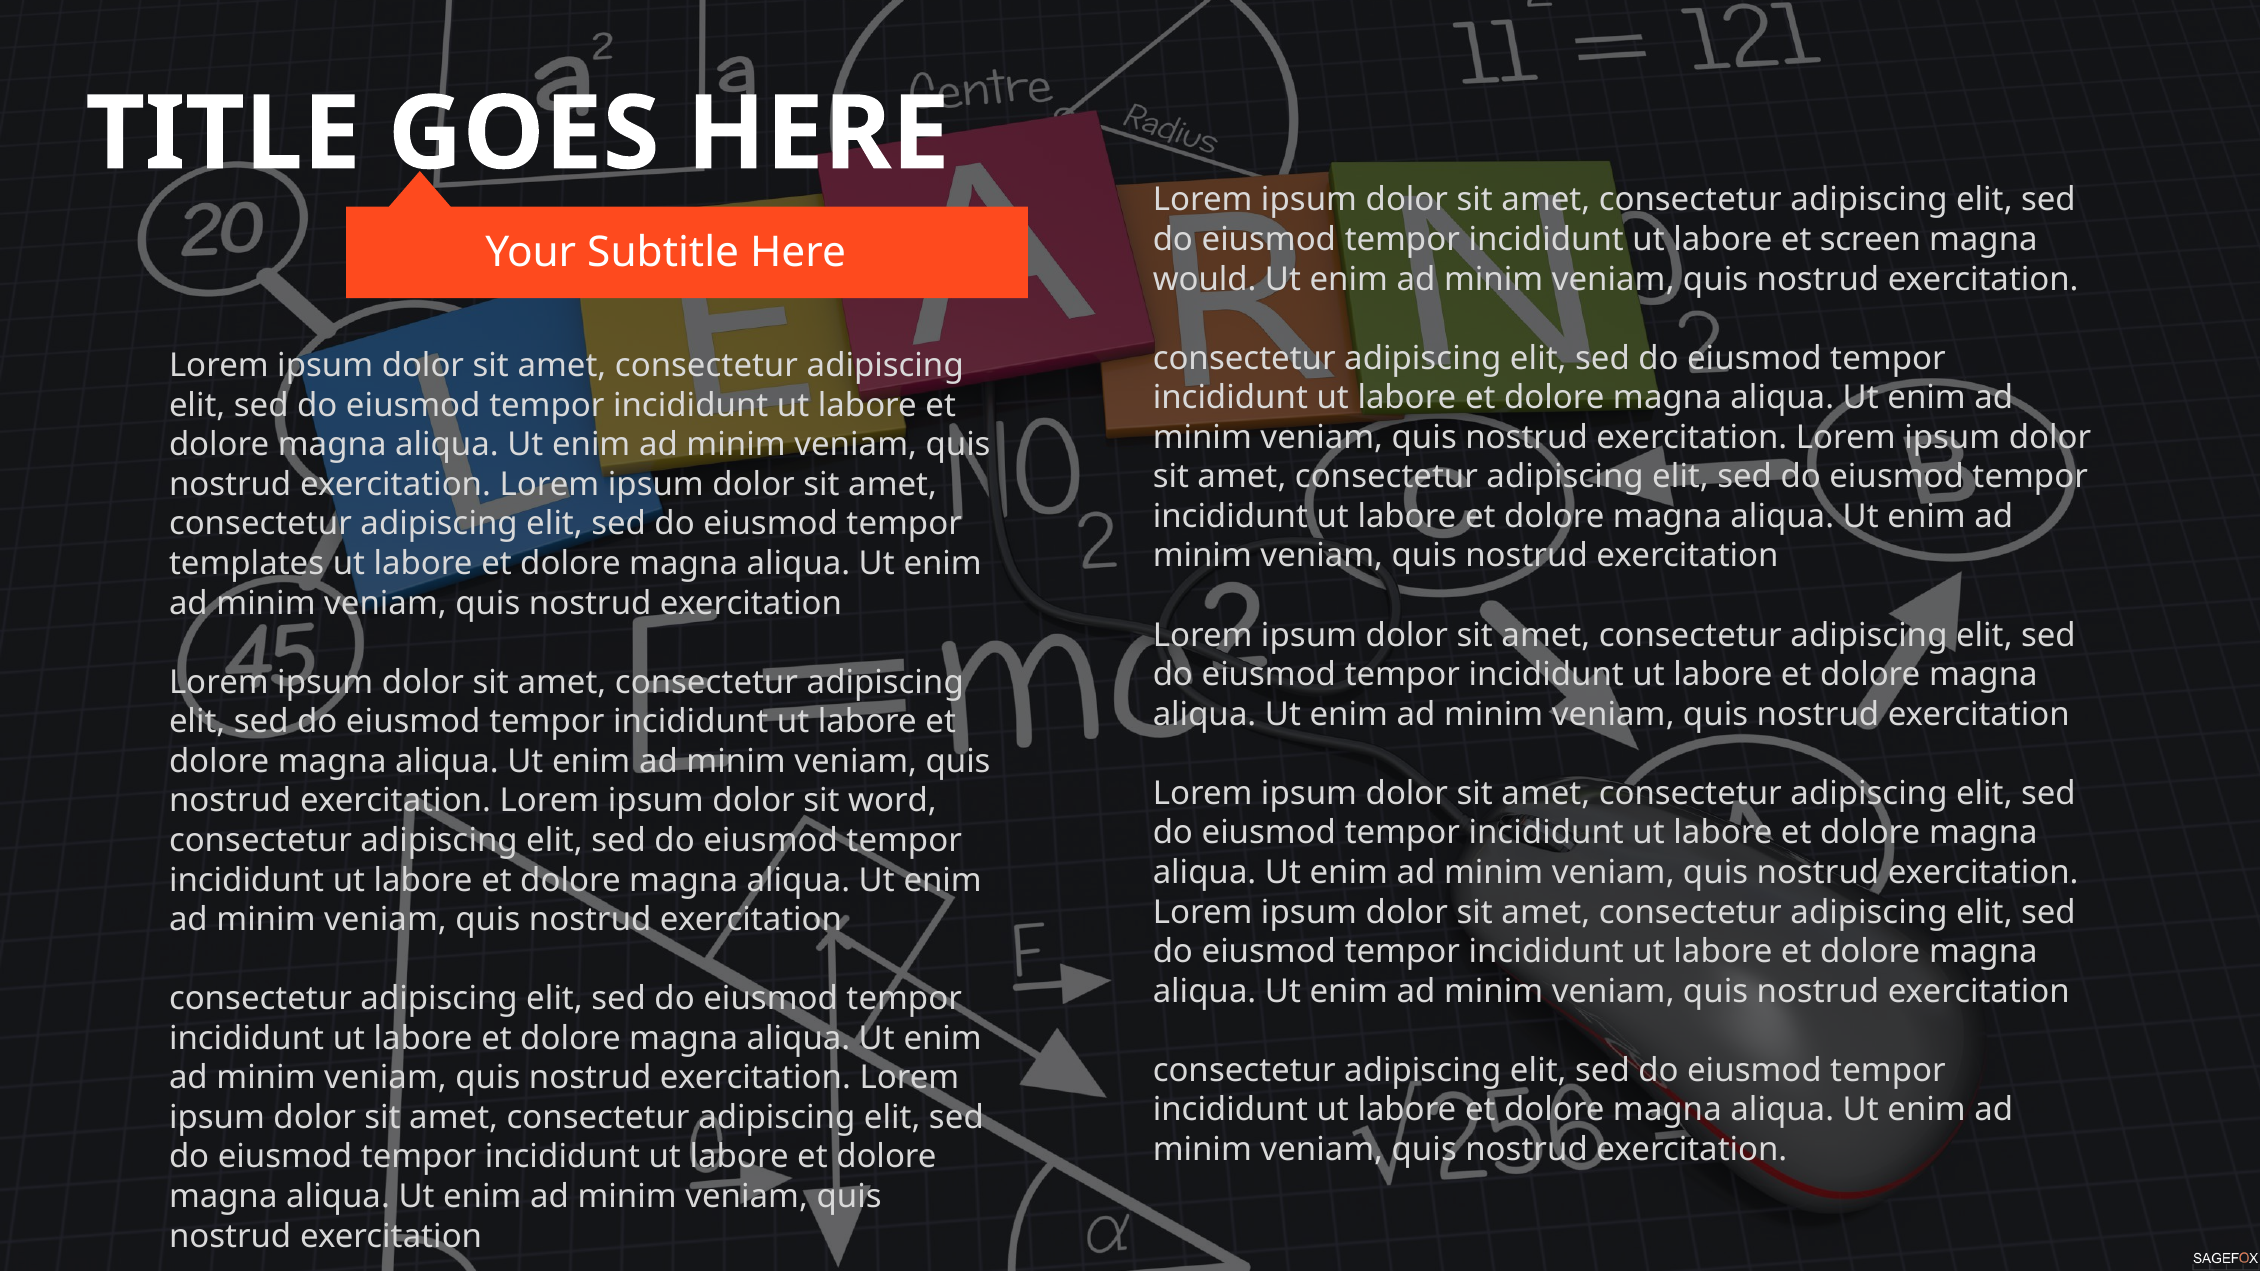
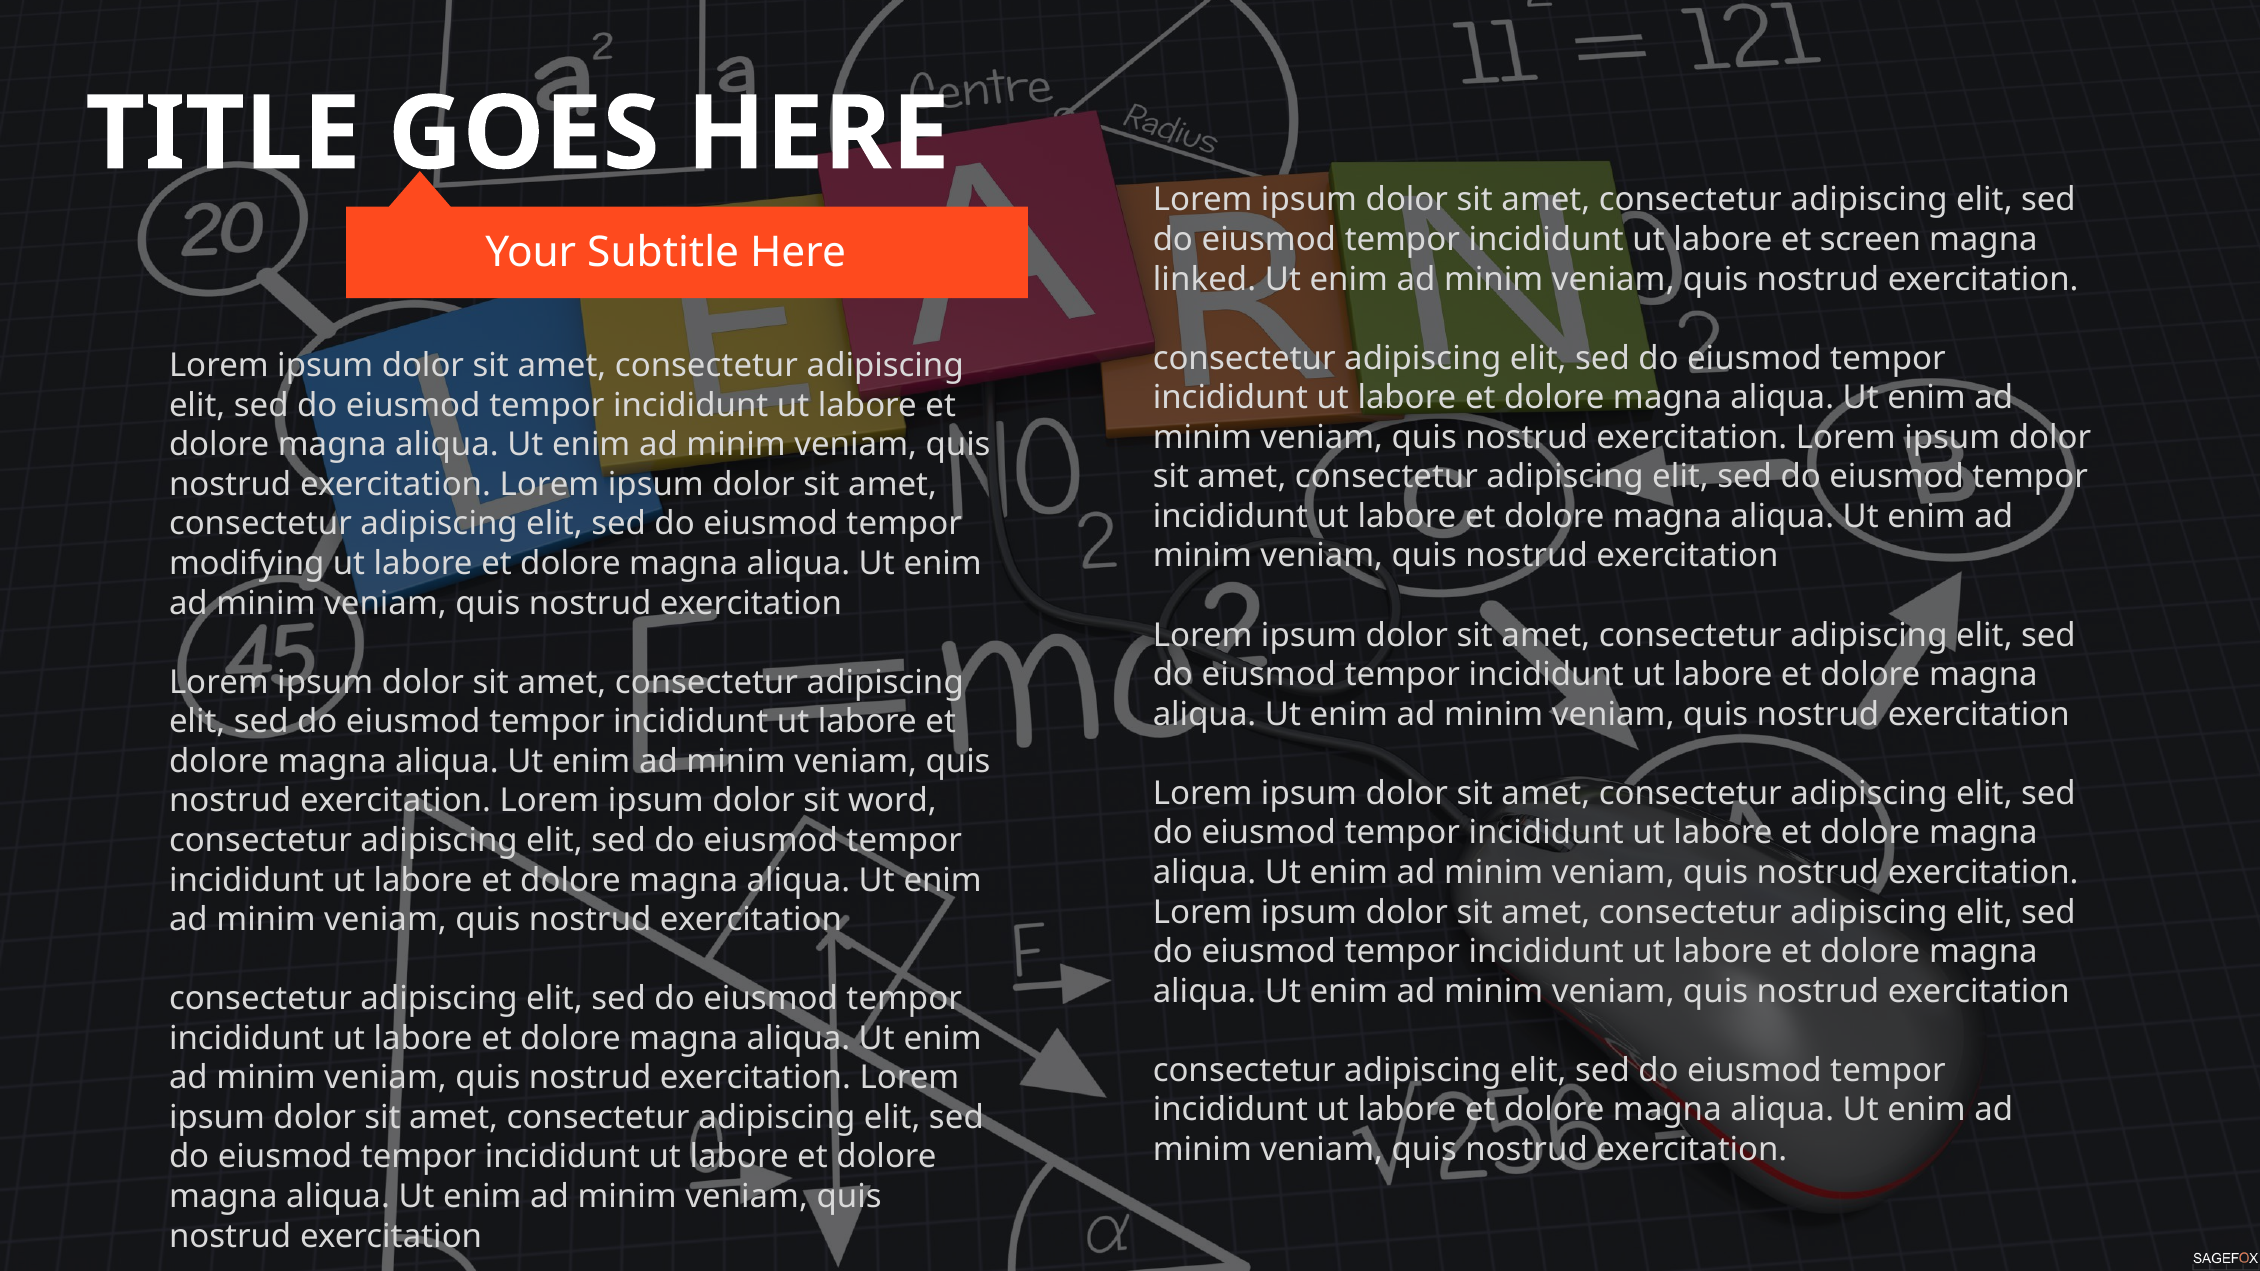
would: would -> linked (1205, 279)
templates: templates -> modifying (247, 564)
